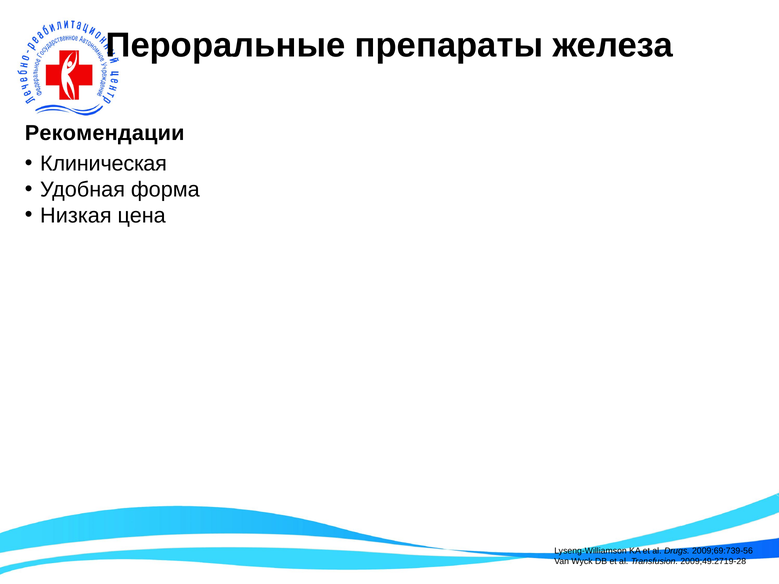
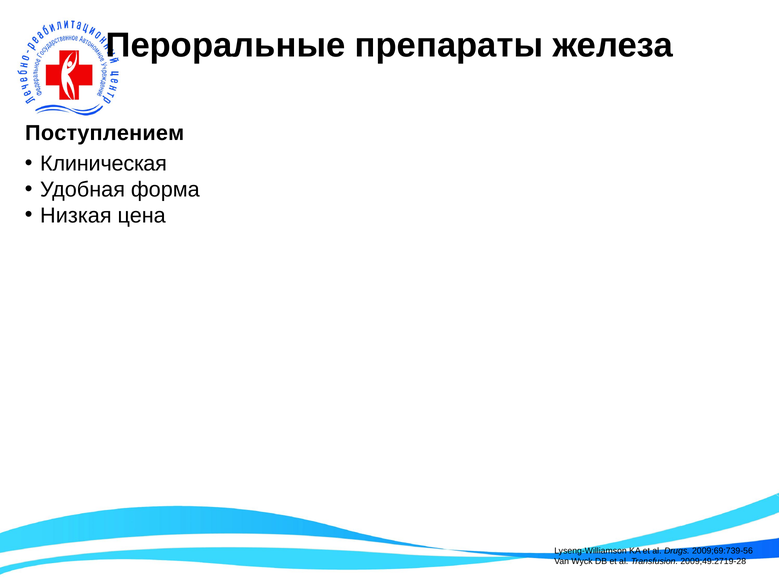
Рекомендации: Рекомендации -> Поступлением (105, 133)
